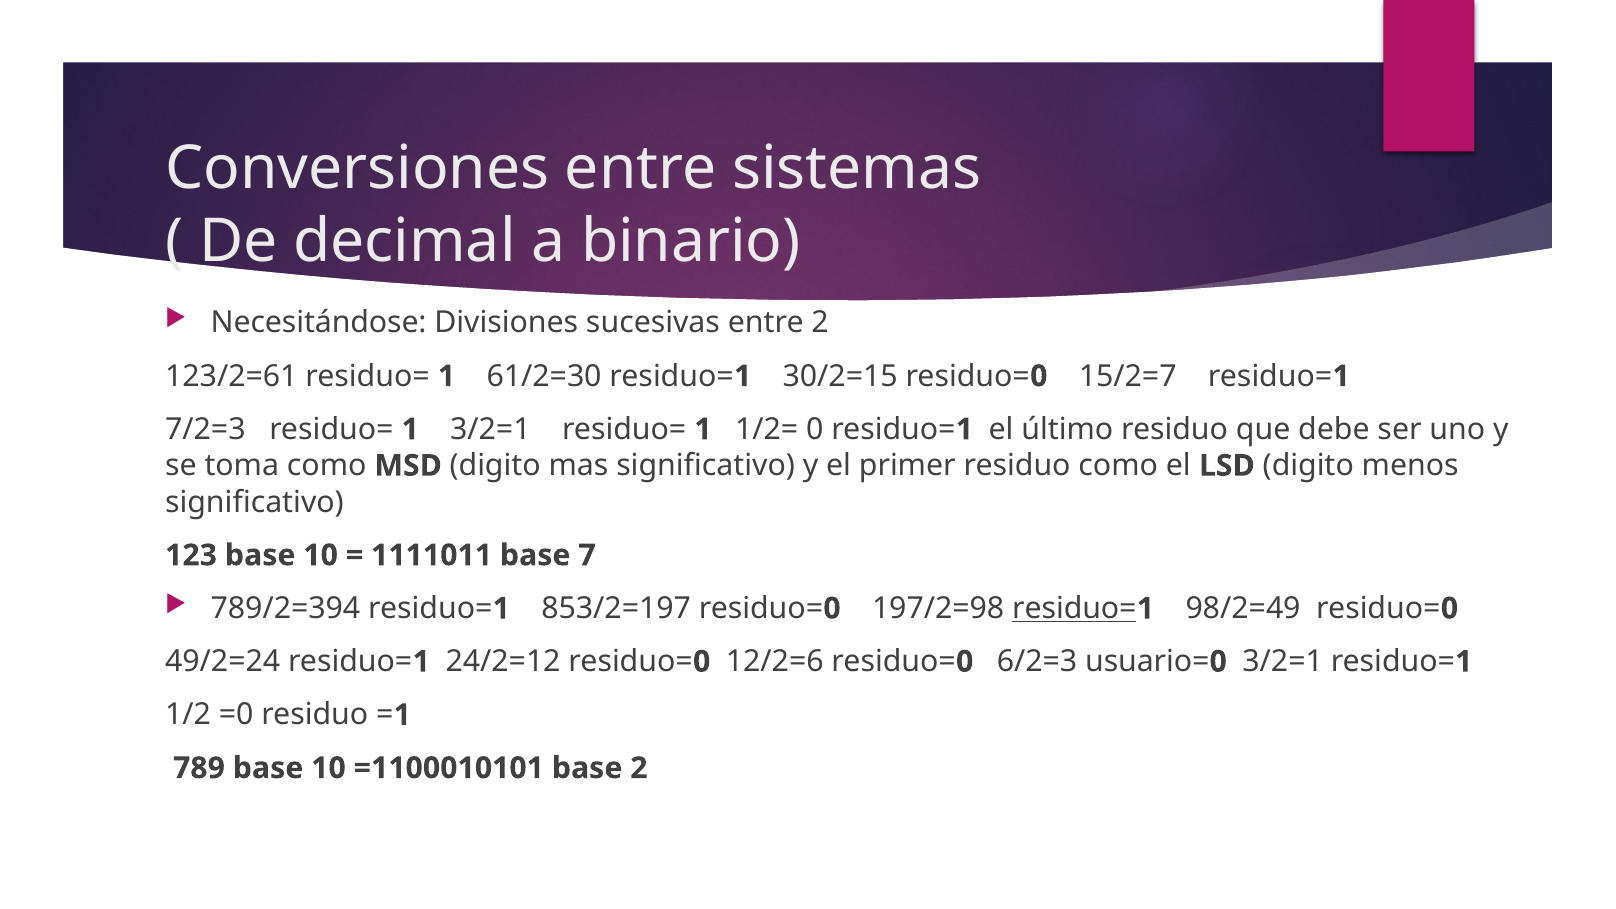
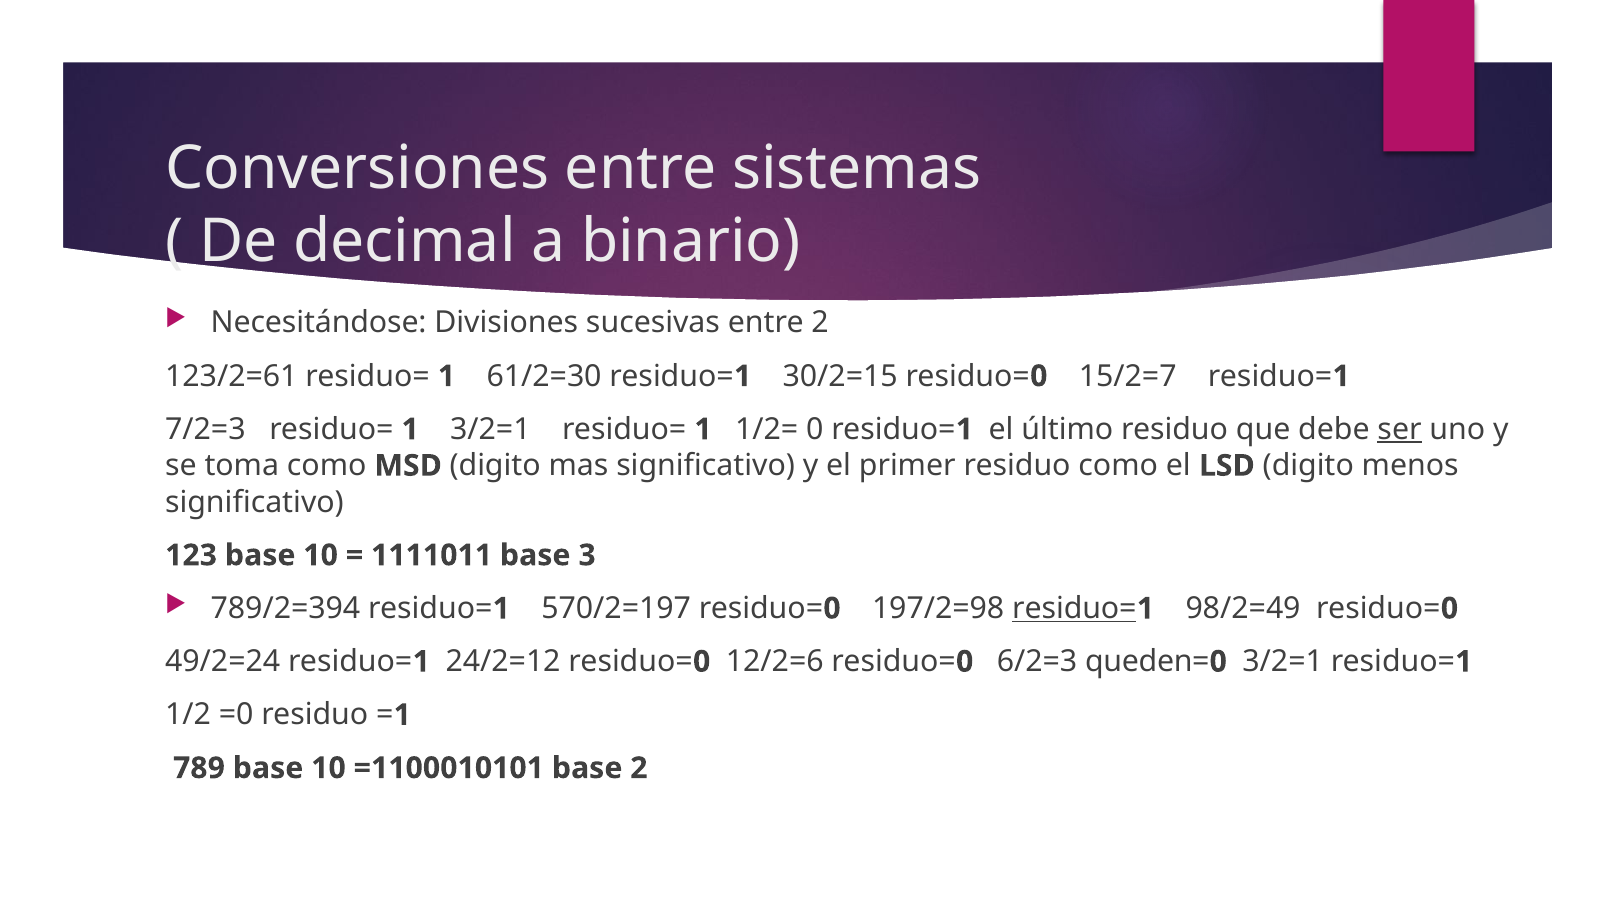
ser underline: none -> present (1400, 429)
7: 7 -> 3 (587, 555)
853/2=197: 853/2=197 -> 570/2=197 (616, 608)
usuario=: usuario= -> queden= (1147, 662)
